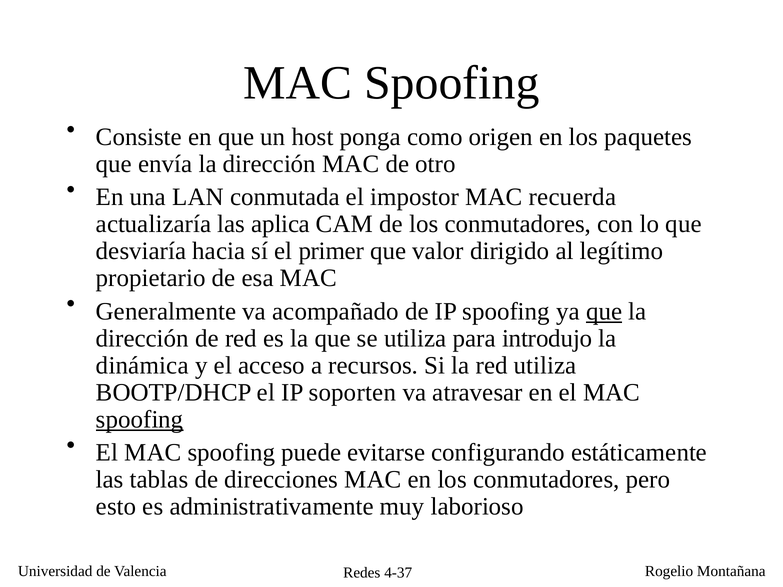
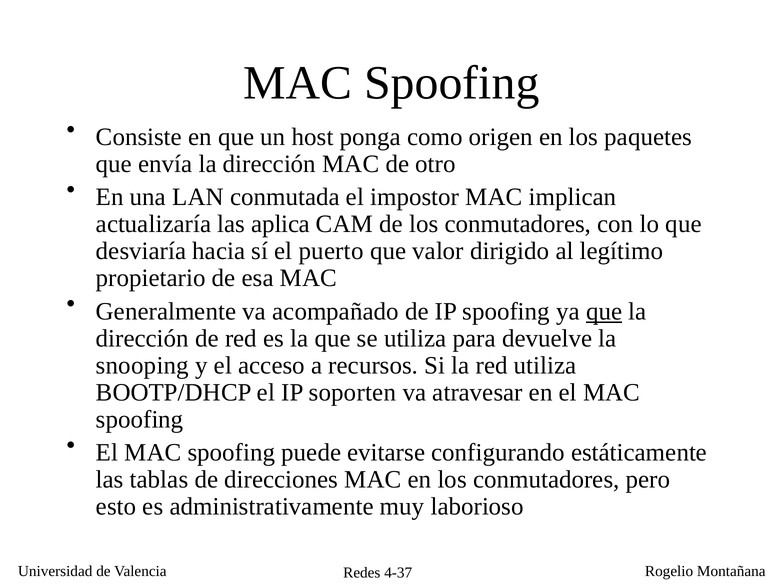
recuerda: recuerda -> implican (573, 197)
primer: primer -> puerto (331, 251)
introdujo: introdujo -> devuelve (547, 338)
dinámica: dinámica -> snooping (142, 365)
spoofing underline: present -> none (140, 419)
